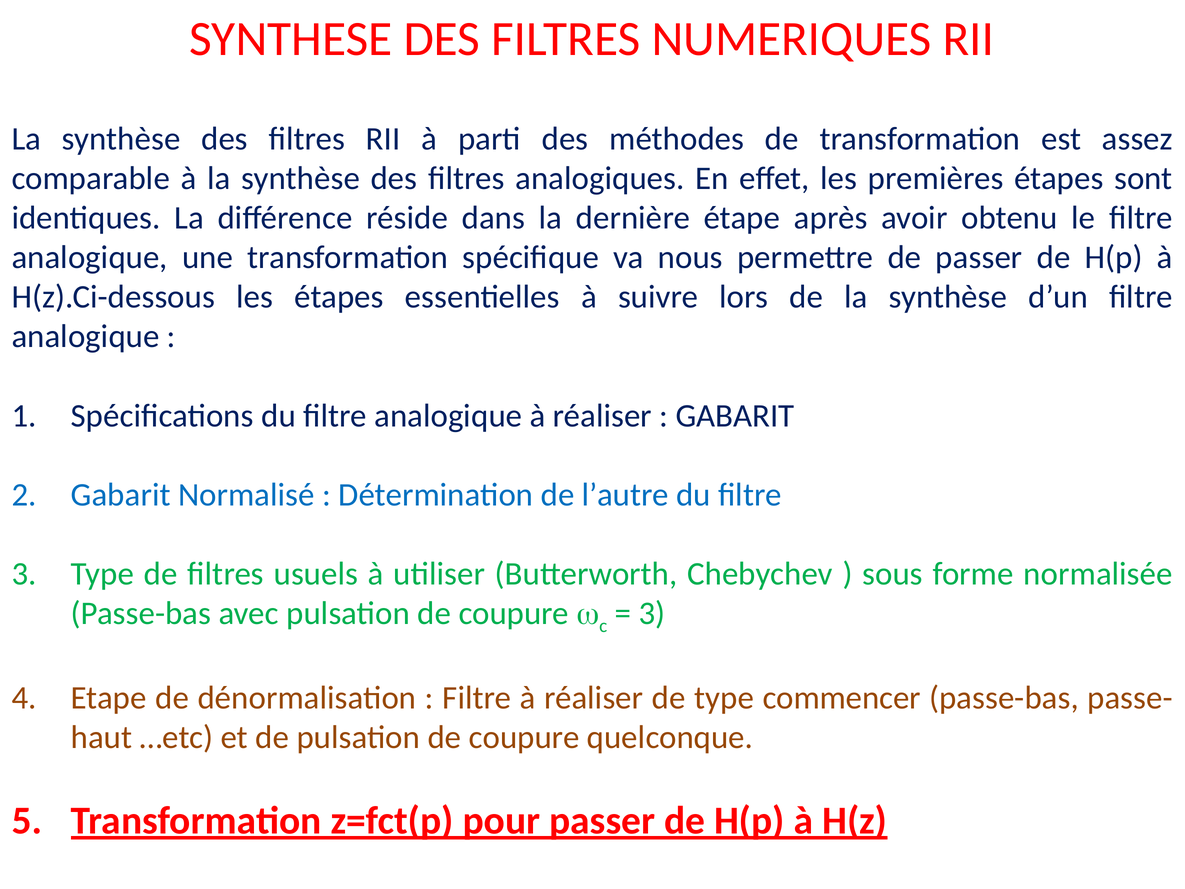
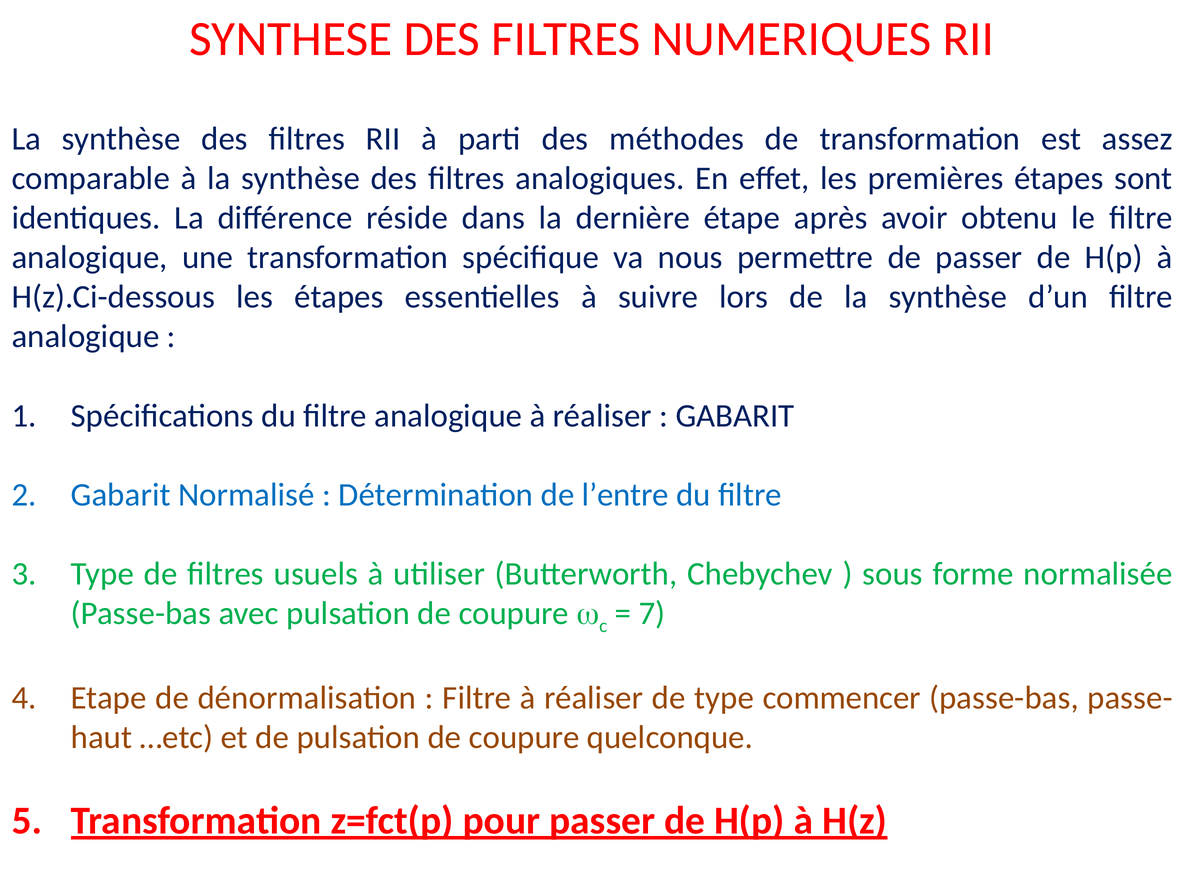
l’autre: l’autre -> l’entre (625, 495)
3: 3 -> 7 (652, 613)
